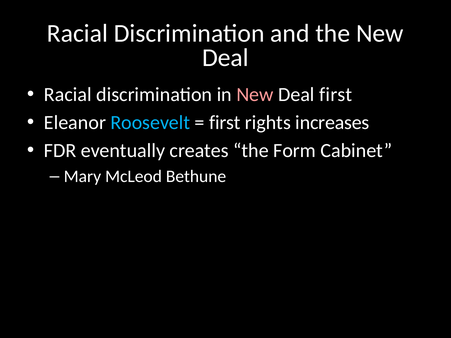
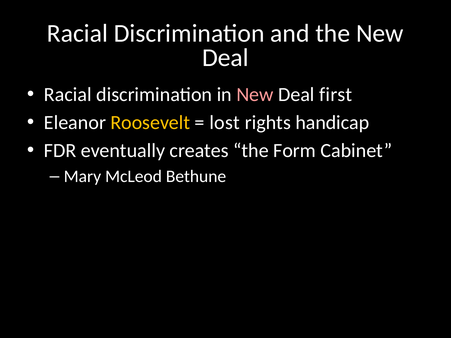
Roosevelt colour: light blue -> yellow (150, 123)
first: first -> lost (225, 123)
increases: increases -> handicap (332, 123)
